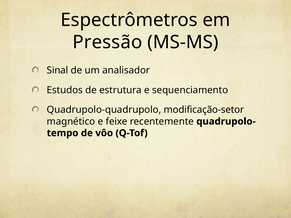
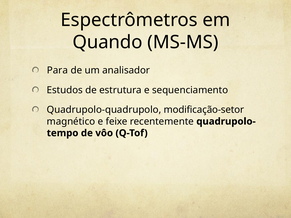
Pressão: Pressão -> Quando (107, 42)
Sinal: Sinal -> Para (57, 70)
